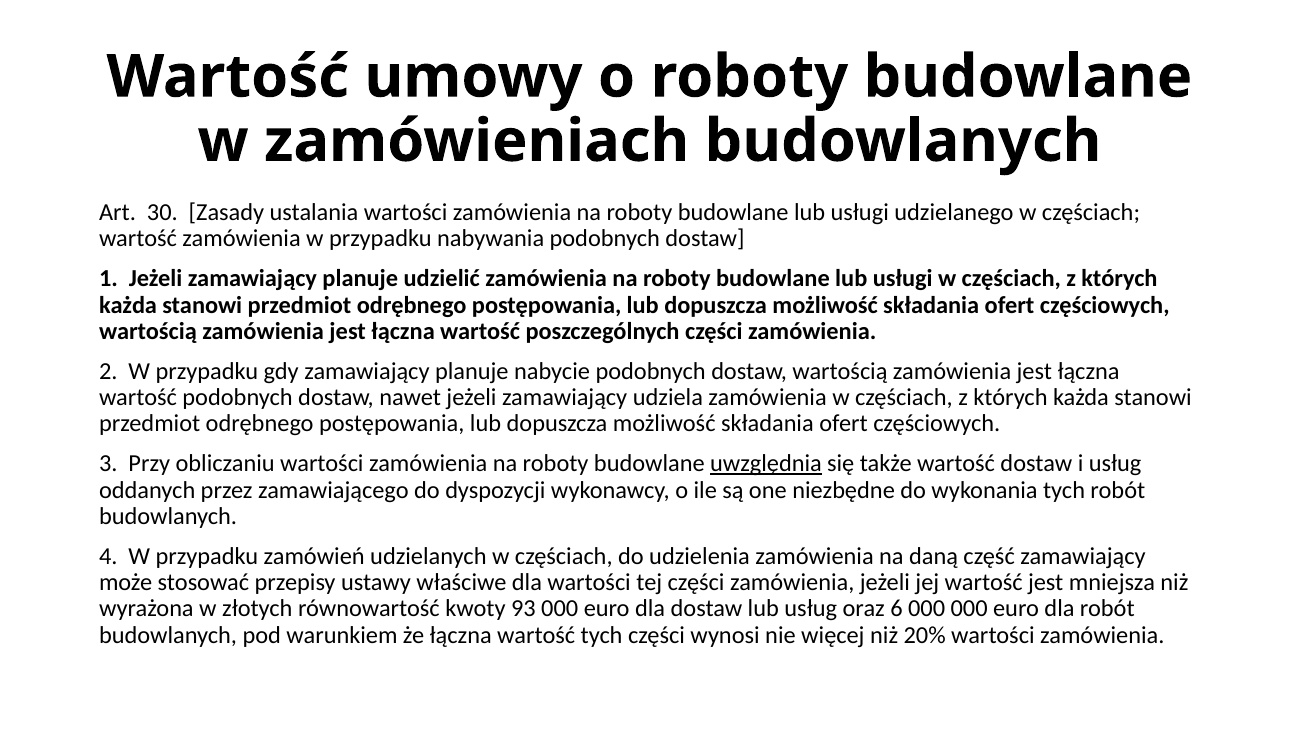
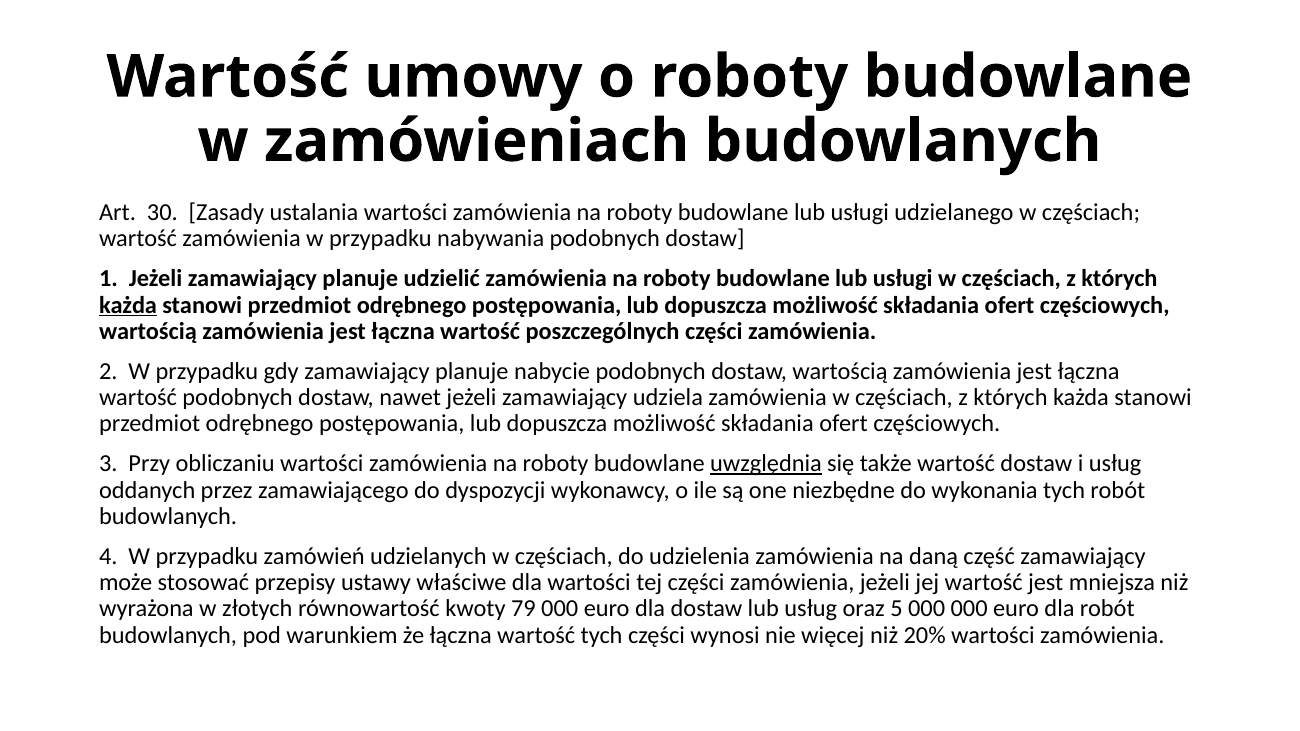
każda underline: none -> present (128, 305)
93: 93 -> 79 (523, 609)
6: 6 -> 5 (896, 609)
